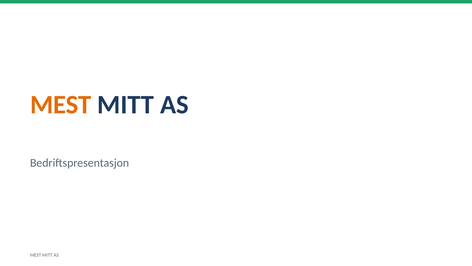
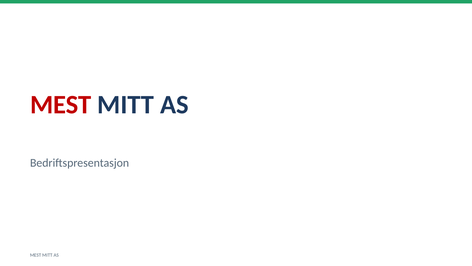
MEST colour: orange -> red (61, 105)
